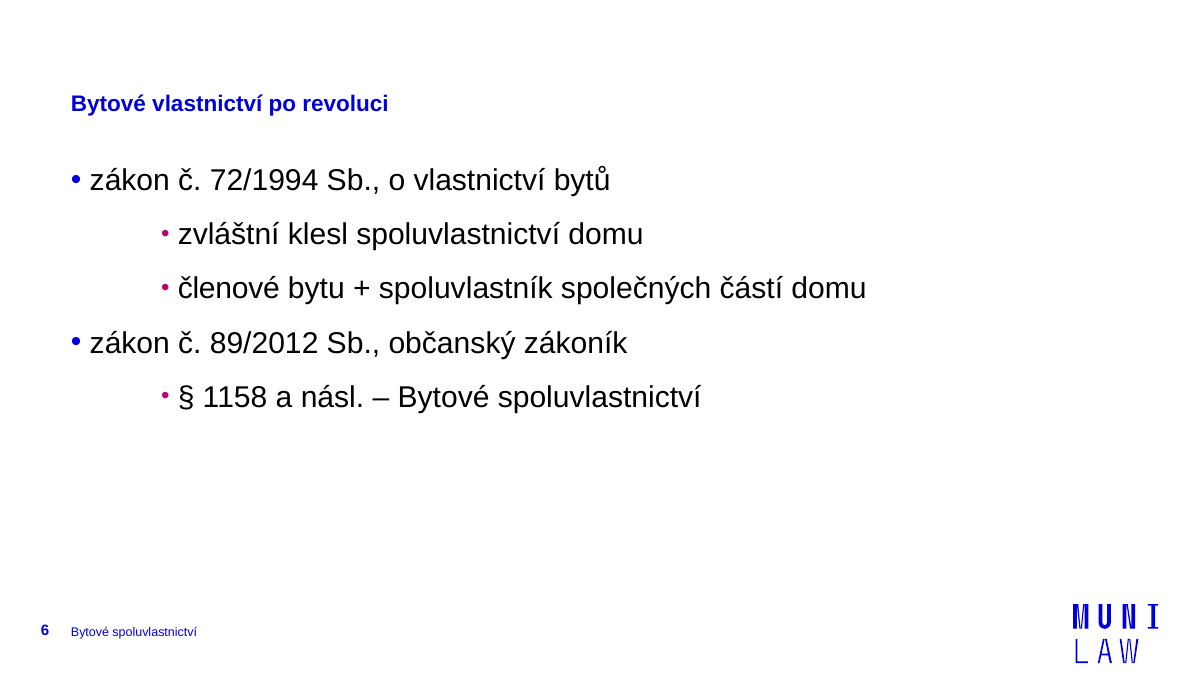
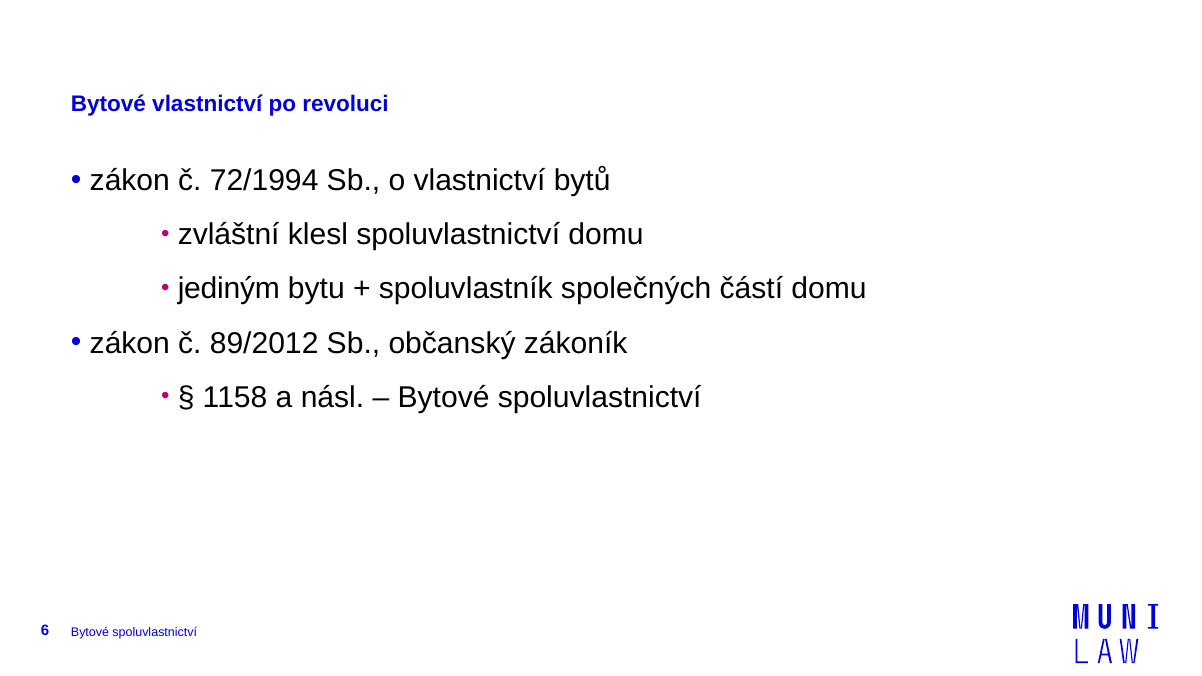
členové: členové -> jediným (229, 289)
